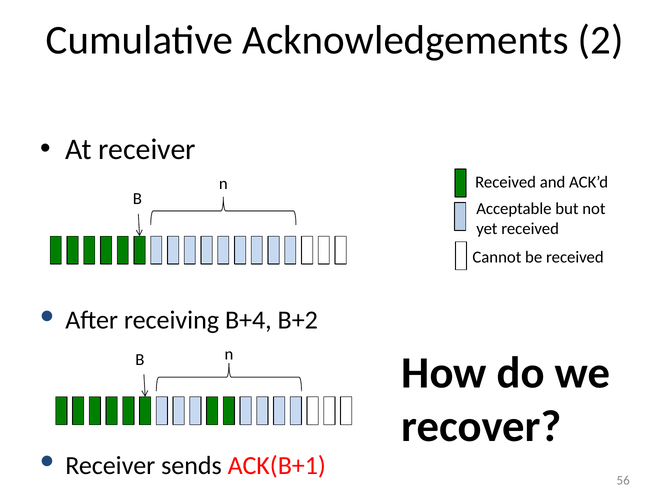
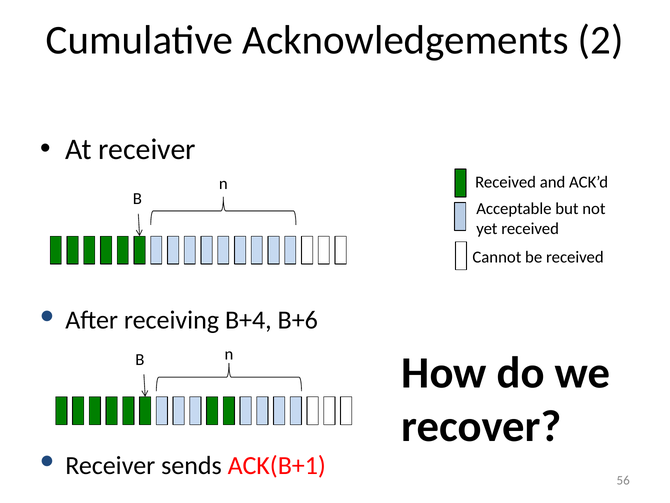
B+2: B+2 -> B+6 (298, 320)
